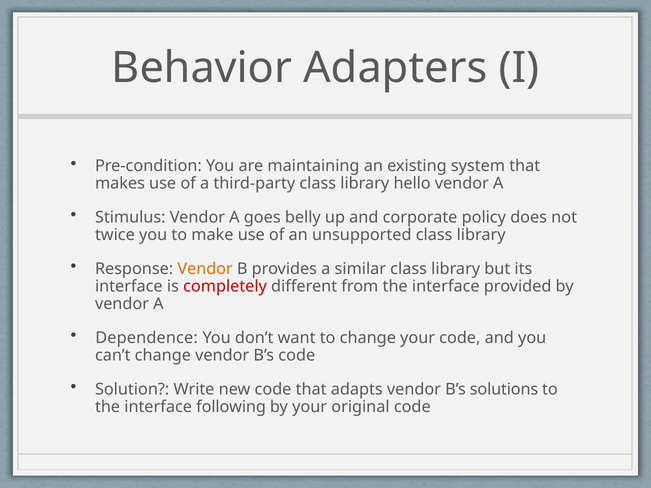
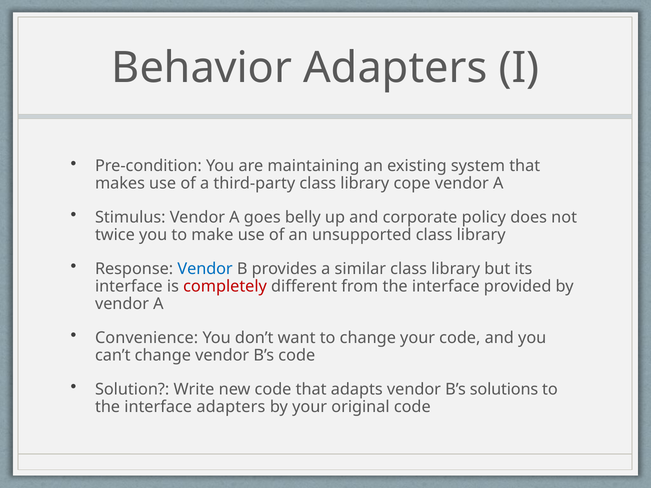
hello: hello -> cope (412, 184)
Vendor colour: orange -> blue (205, 269)
Dependence: Dependence -> Convenience (147, 338)
interface following: following -> adapters (231, 407)
